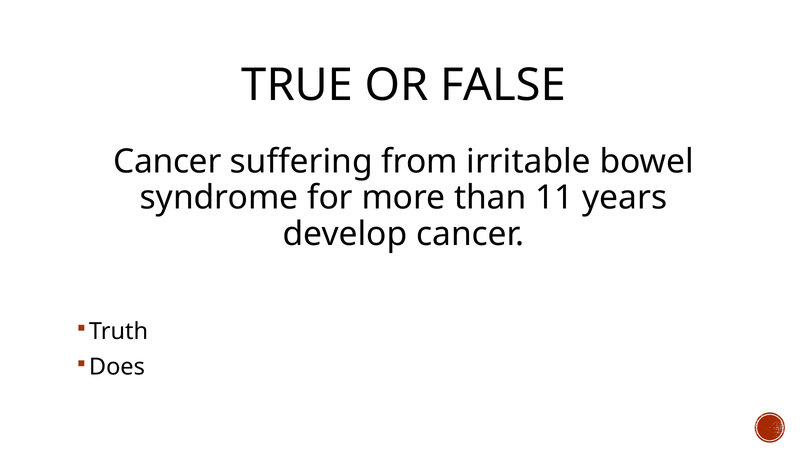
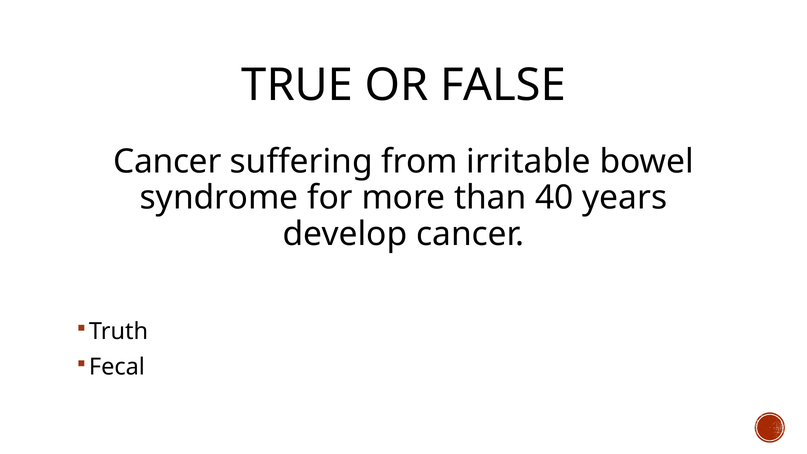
11: 11 -> 40 (554, 198)
Does: Does -> Fecal (117, 367)
